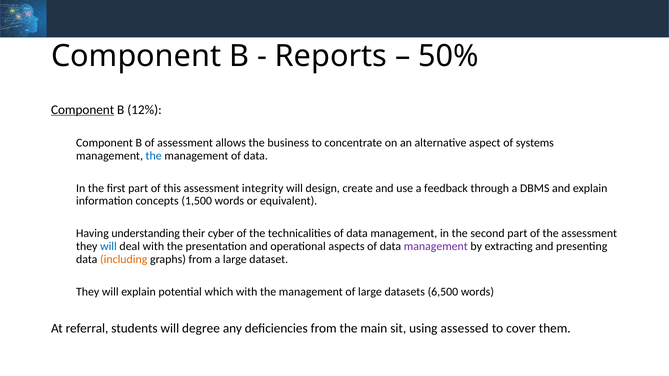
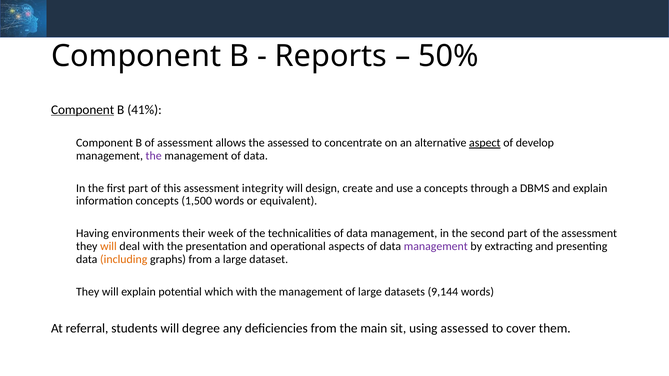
12%: 12% -> 41% (144, 110)
the business: business -> assessed (288, 143)
aspect underline: none -> present (485, 143)
systems: systems -> develop (535, 143)
the colour: blue -> purple (154, 156)
a feedback: feedback -> concepts (446, 188)
understanding: understanding -> environments (146, 234)
cyber: cyber -> week (221, 234)
will colour: blue -> orange (108, 247)
6,500: 6,500 -> 9,144 (443, 292)
